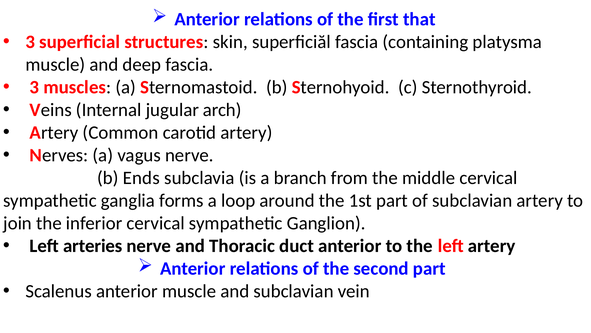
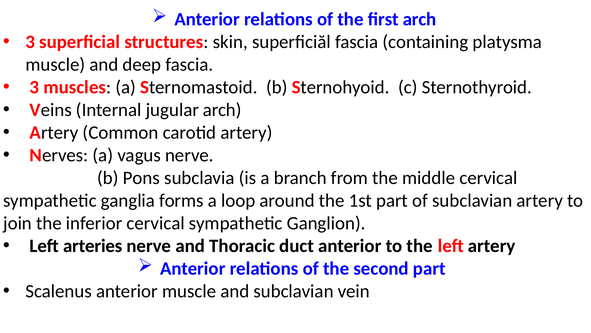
first that: that -> arch (419, 19)
Ends: Ends -> Pons (141, 178)
